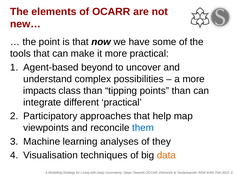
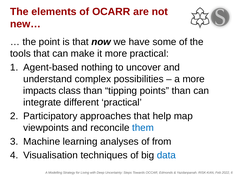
beyond: beyond -> nothing (97, 68)
they: they -> from (162, 142)
data colour: orange -> blue (166, 156)
